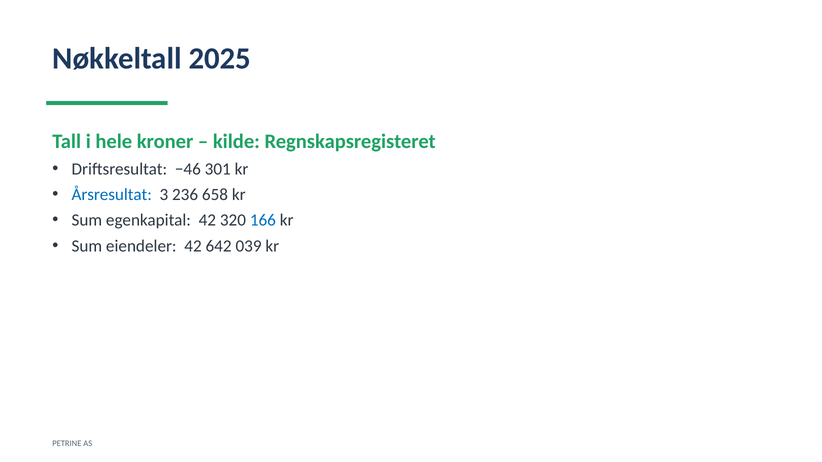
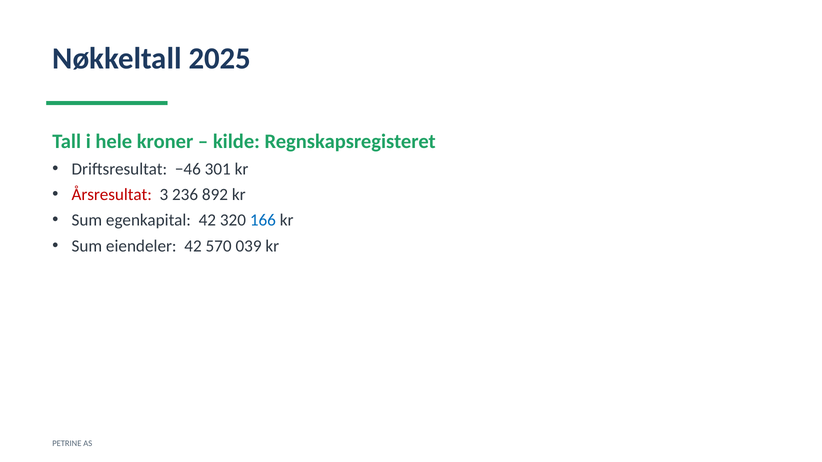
Årsresultat colour: blue -> red (112, 195)
658: 658 -> 892 (215, 195)
642: 642 -> 570 (219, 246)
